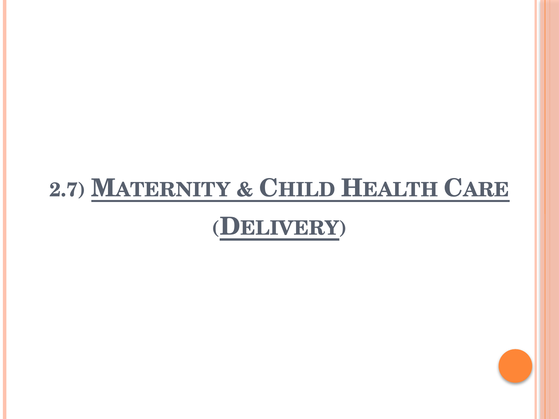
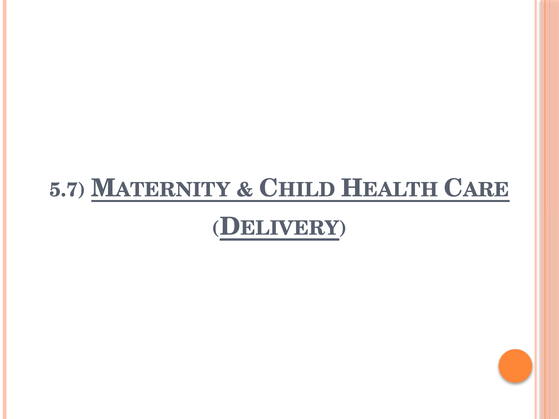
2.7: 2.7 -> 5.7 (68, 190)
